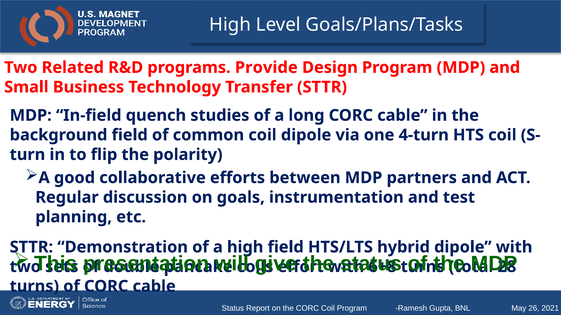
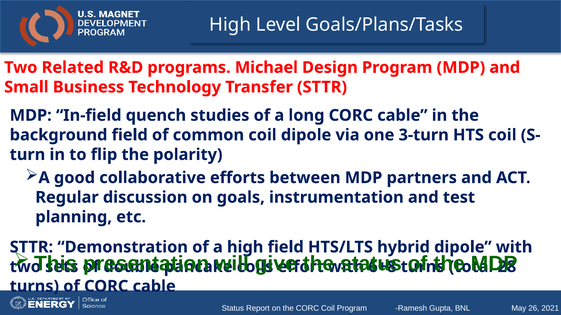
Provide: Provide -> Michael (266, 68)
4-turn: 4-turn -> 3-turn (424, 135)
